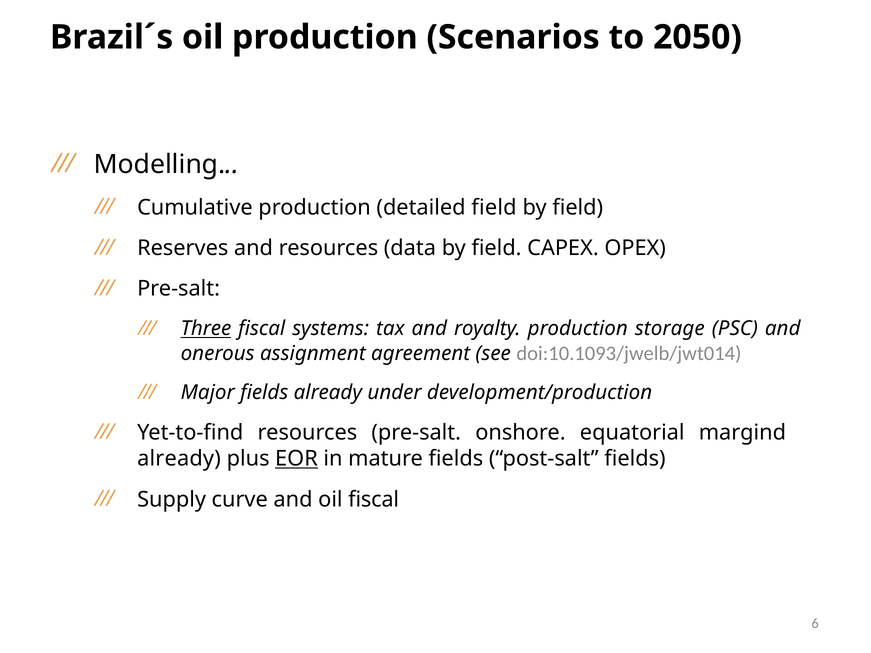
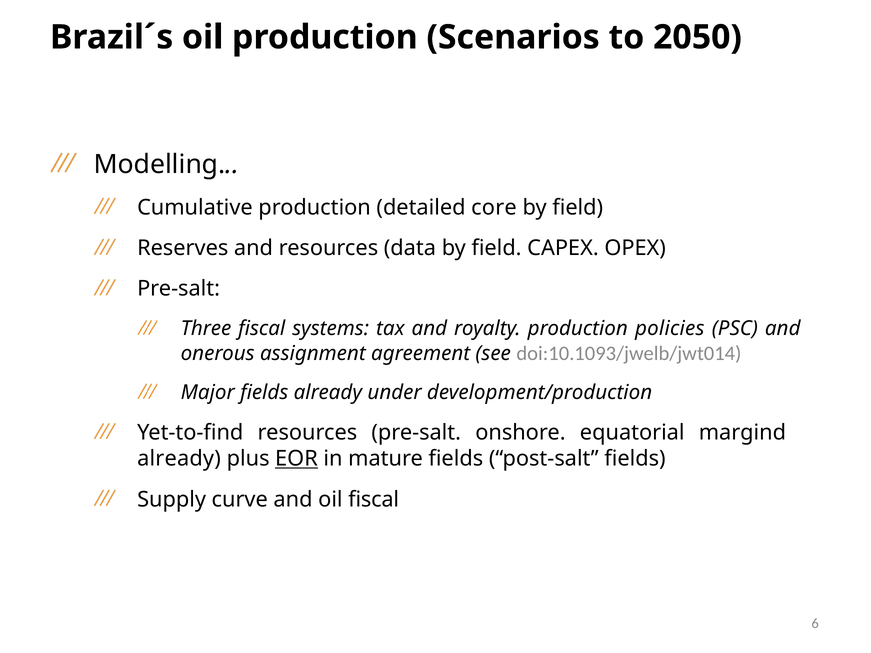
detailed field: field -> core (494, 208)
Three underline: present -> none (206, 329)
storage: storage -> policies (670, 329)
